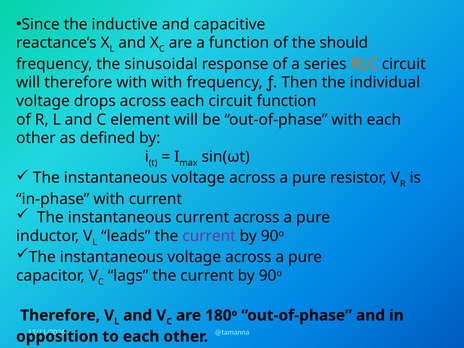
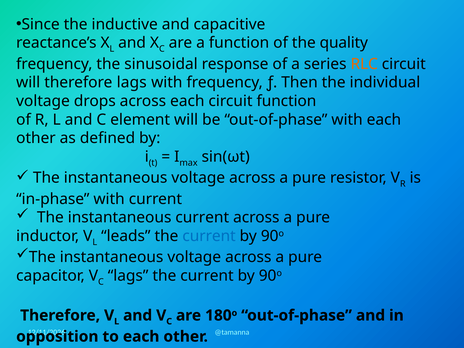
should: should -> quality (344, 43)
therefore with: with -> lags (132, 82)
current colour: purple -> blue (209, 236)
